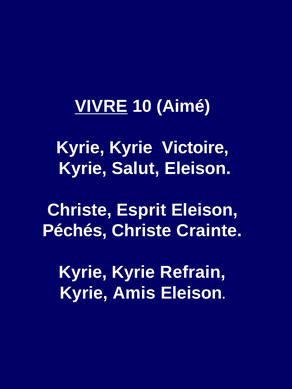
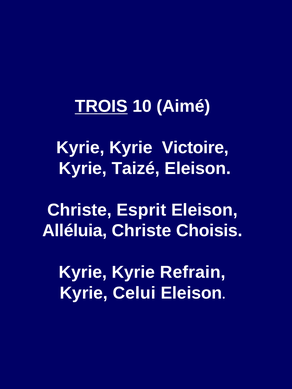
VIVRE: VIVRE -> TROIS (101, 106)
Salut: Salut -> Taizé (136, 169)
Péchés: Péchés -> Alléluia (75, 231)
Crainte: Crainte -> Choisis (209, 231)
Amis: Amis -> Celui (134, 293)
